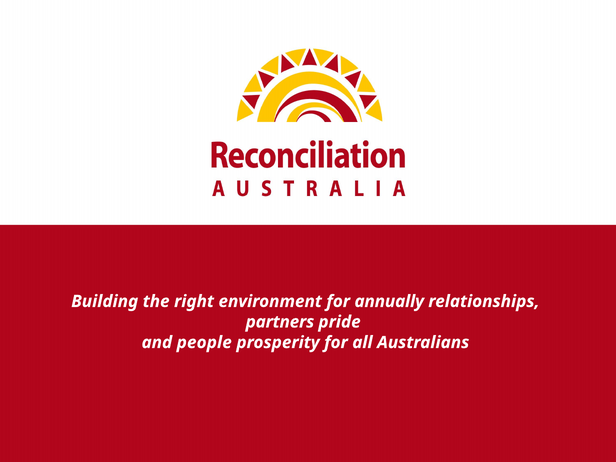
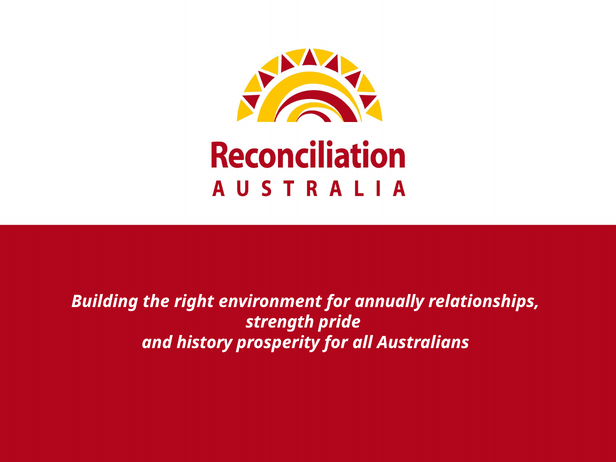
partners: partners -> strength (280, 322)
people: people -> history (204, 342)
